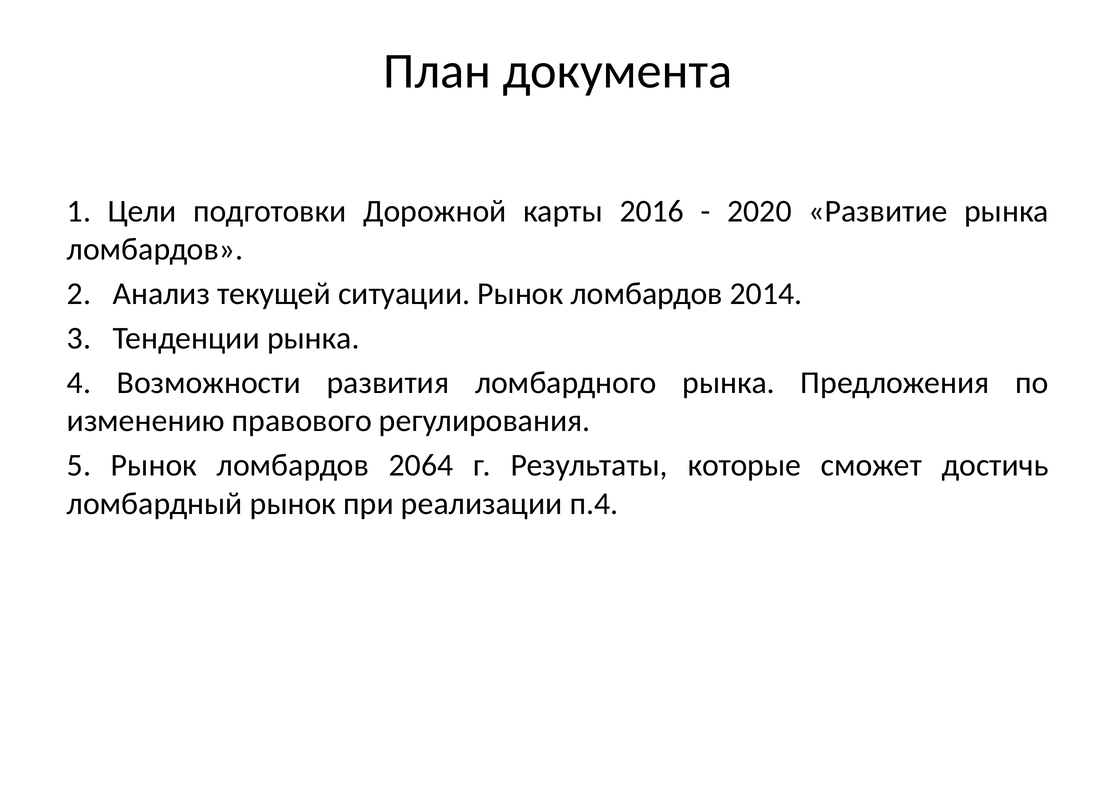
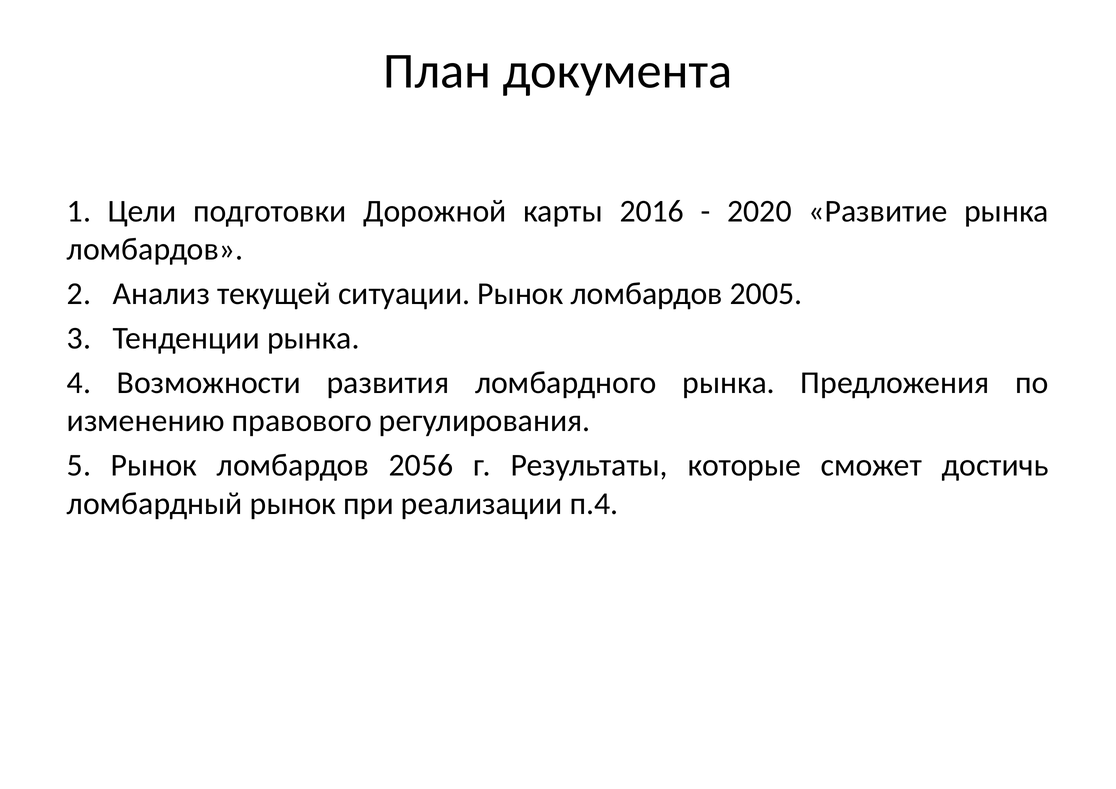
2014: 2014 -> 2005 (766, 294)
2064: 2064 -> 2056 (421, 465)
